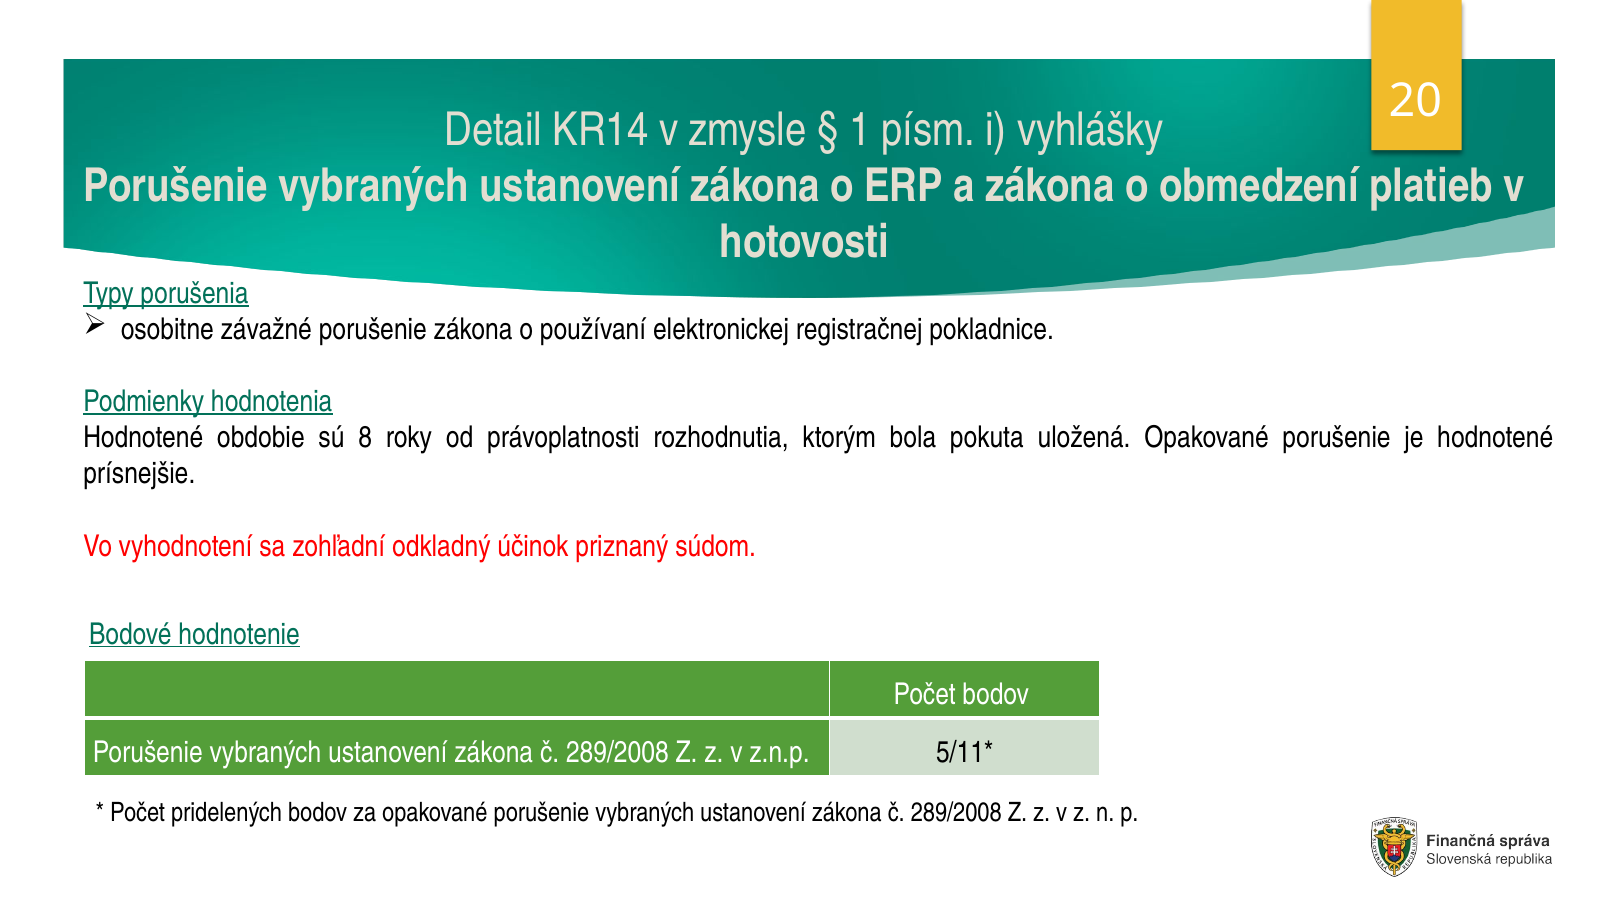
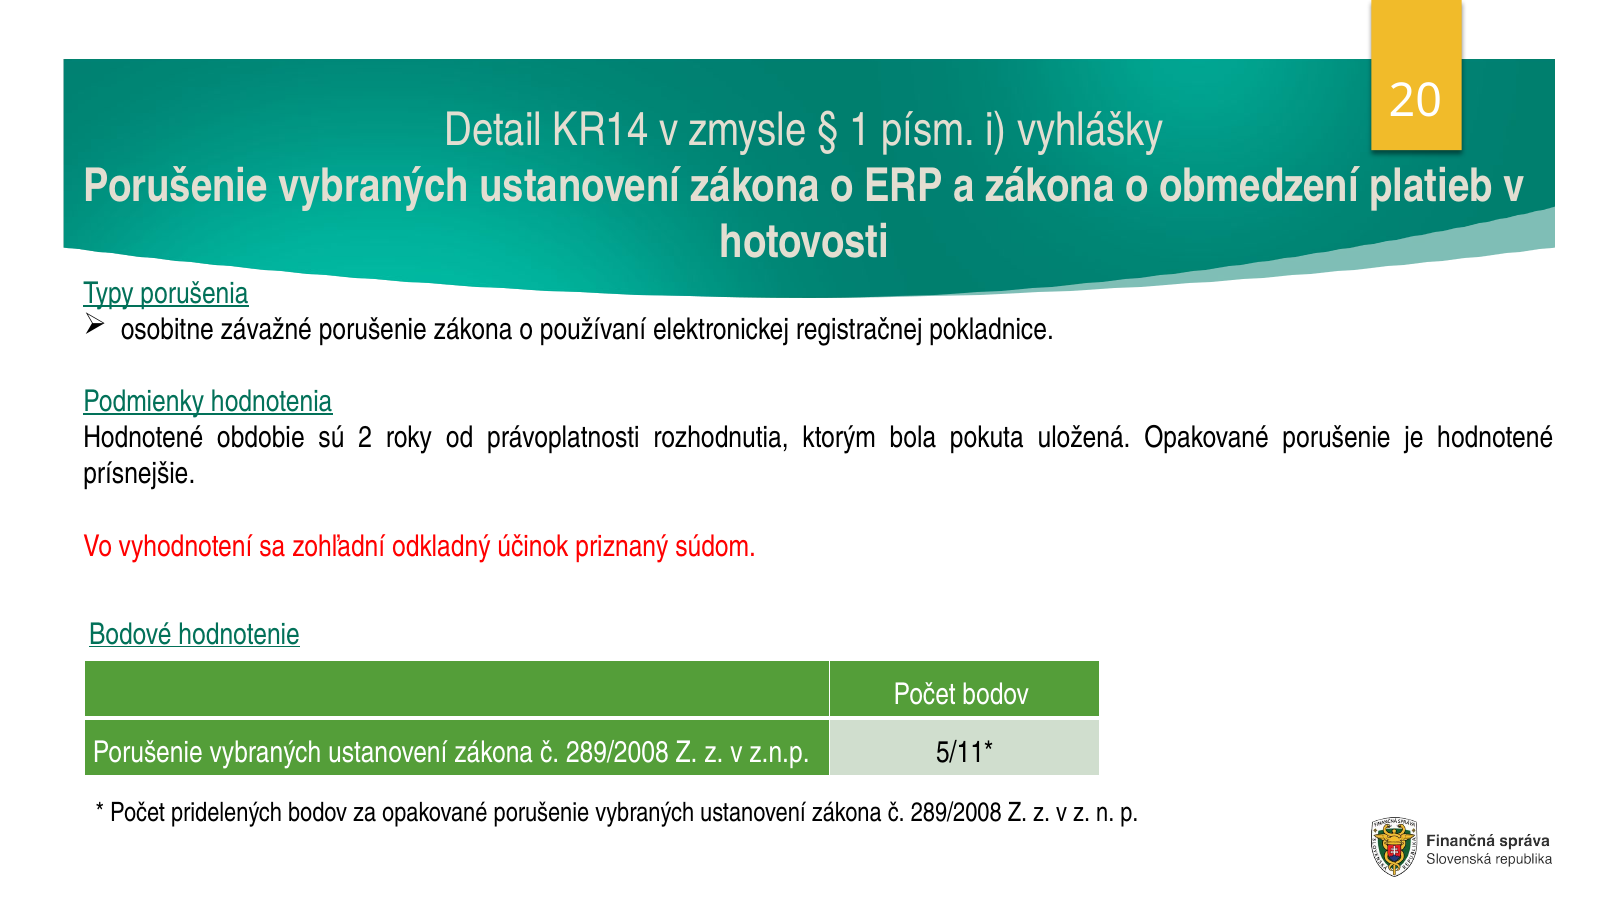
8: 8 -> 2 (365, 438)
